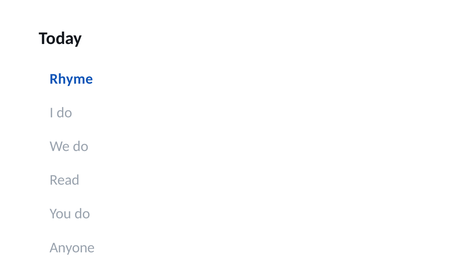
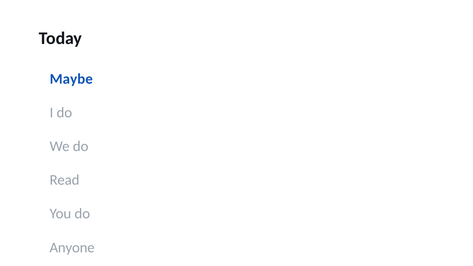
Rhyme: Rhyme -> Maybe (71, 79)
